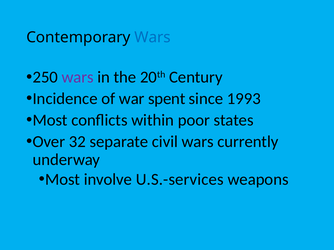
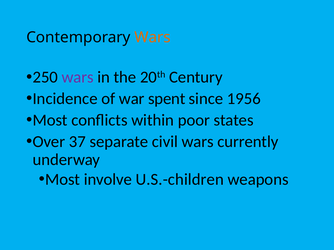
Wars colour: blue -> orange (153, 37)
1993: 1993 -> 1956 (244, 99)
32: 32 -> 37 (77, 142)
U.S.-services: U.S.-services -> U.S.-children (180, 180)
